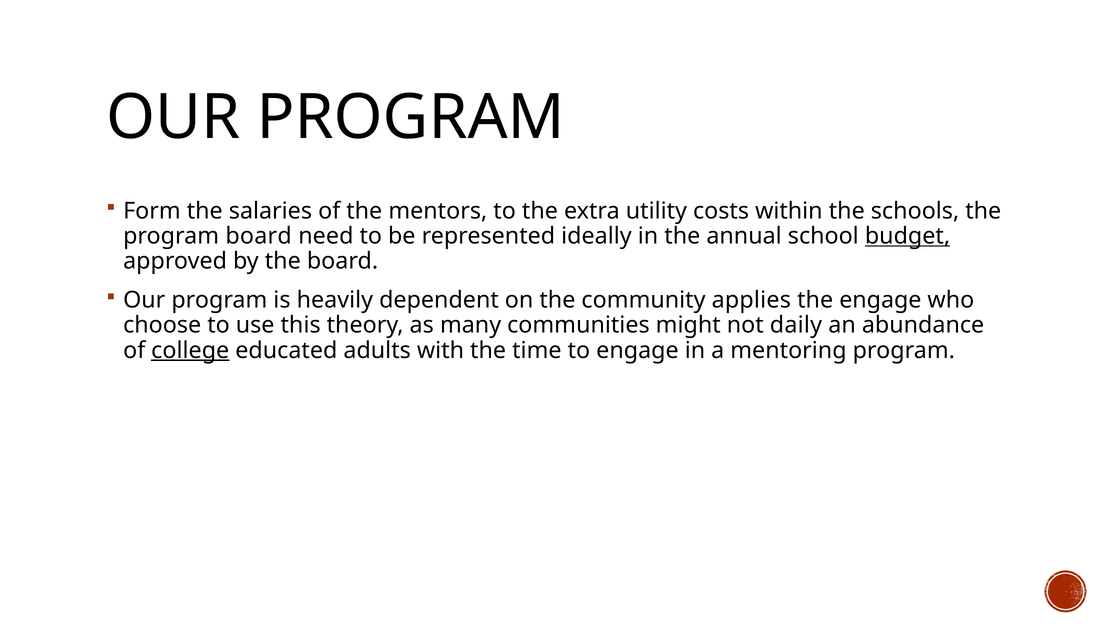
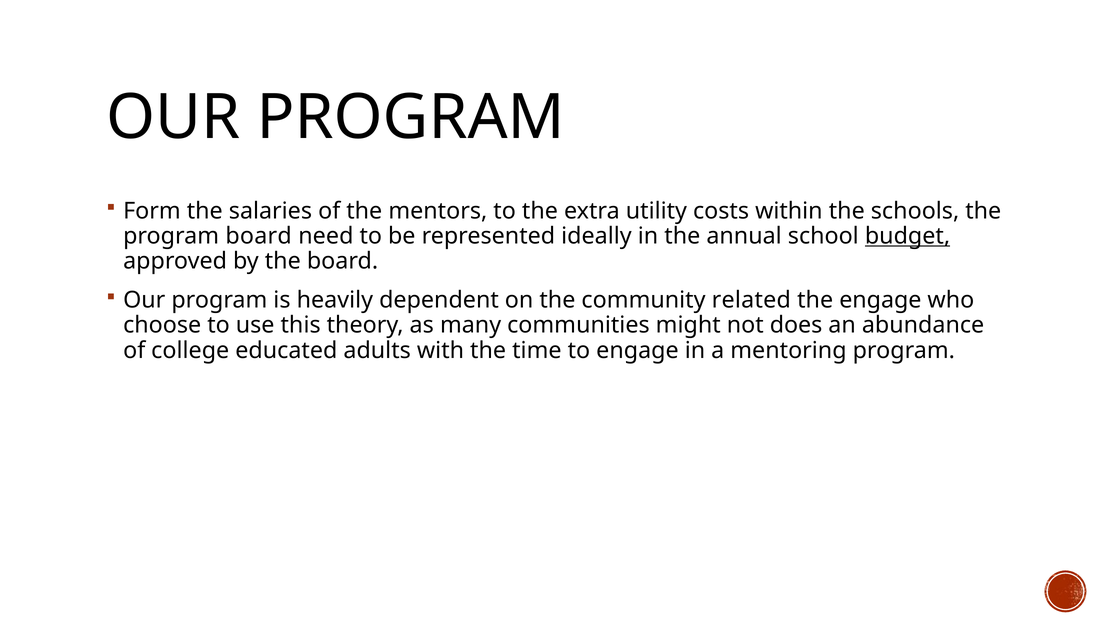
applies: applies -> related (751, 300)
daily: daily -> does (796, 325)
college underline: present -> none (190, 351)
